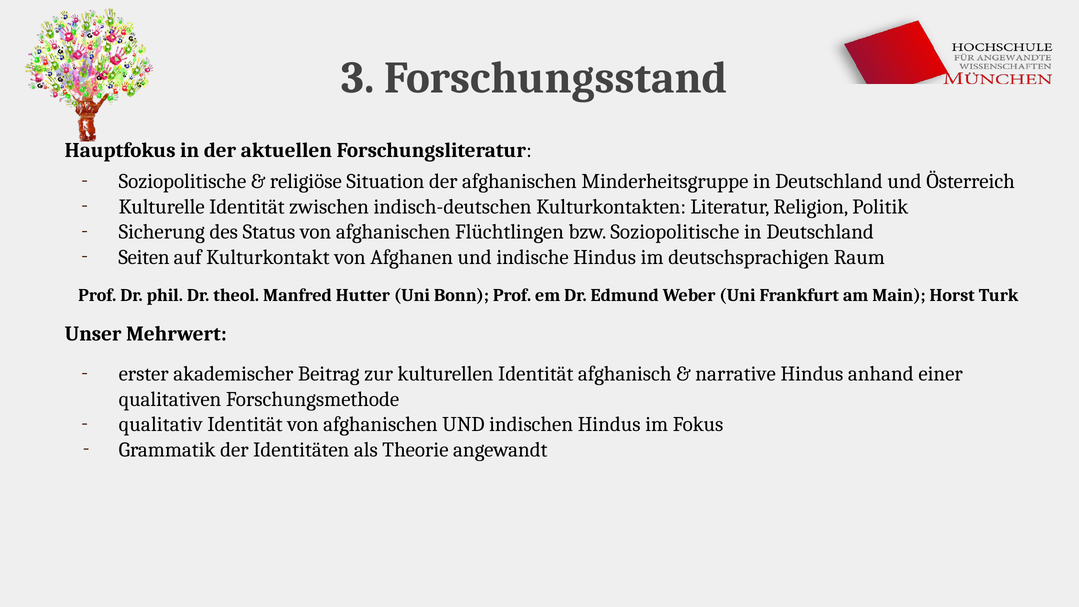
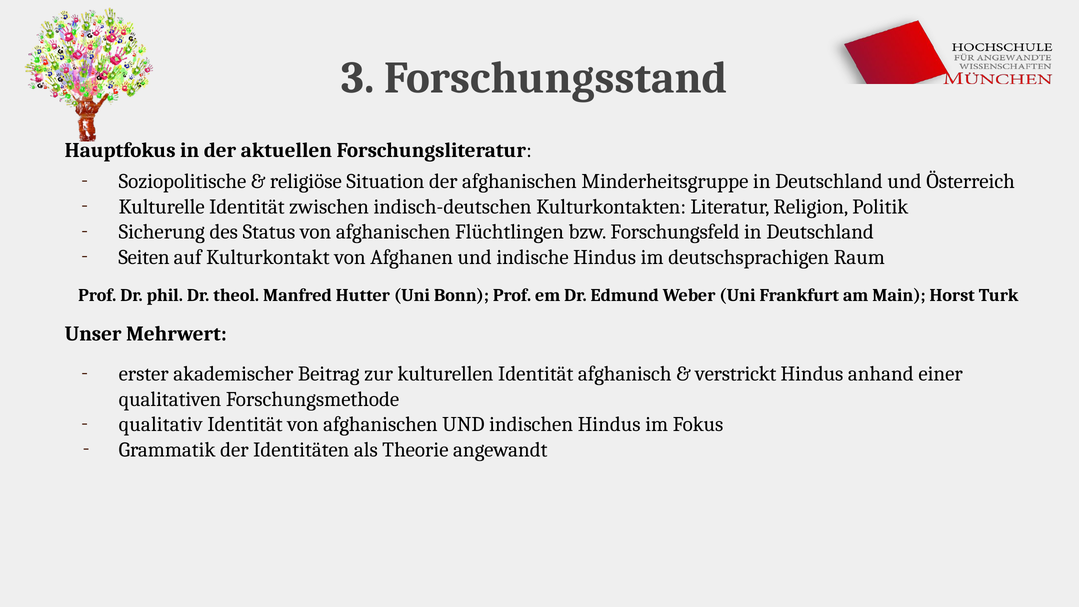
bzw Soziopolitische: Soziopolitische -> Forschungsfeld (675, 232)
narrative: narrative -> verstrickt (736, 374)
